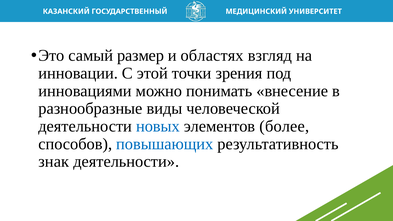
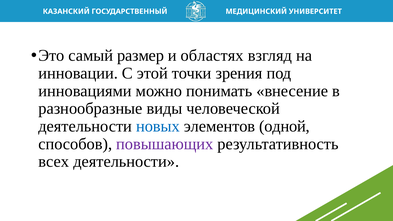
более: более -> одной (284, 126)
повышающих colour: blue -> purple (165, 144)
знак: знак -> всех (54, 162)
